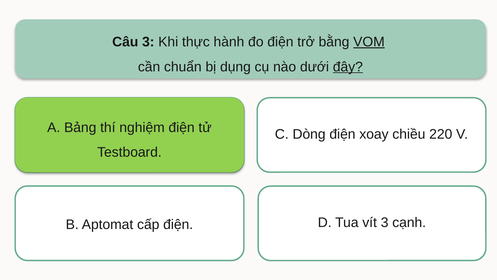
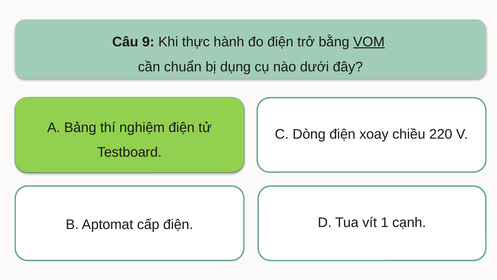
Câu 3: 3 -> 9 (148, 42)
đây underline: present -> none (348, 67)
vít 3: 3 -> 1 (385, 222)
